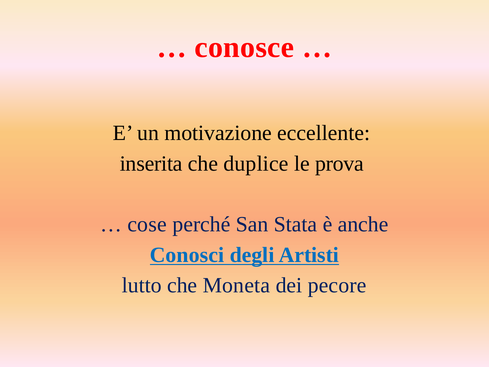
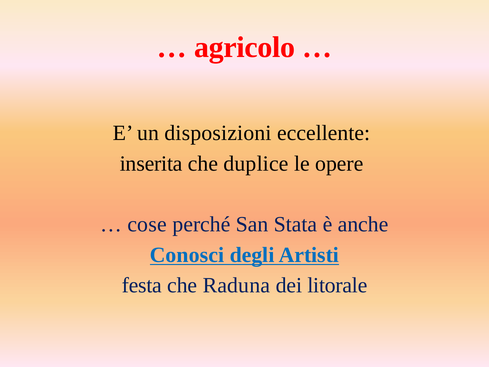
conosce: conosce -> agricolo (245, 47)
motivazione: motivazione -> disposizioni (218, 133)
prova: prova -> opere (339, 163)
lutto: lutto -> festa (142, 285)
Moneta: Moneta -> Raduna (236, 285)
pecore: pecore -> litorale (337, 285)
